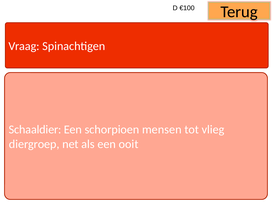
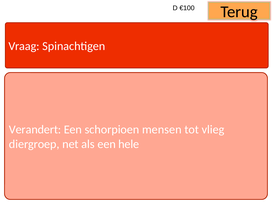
Schaaldier: Schaaldier -> Verandert (35, 130)
ooit: ooit -> hele (129, 144)
